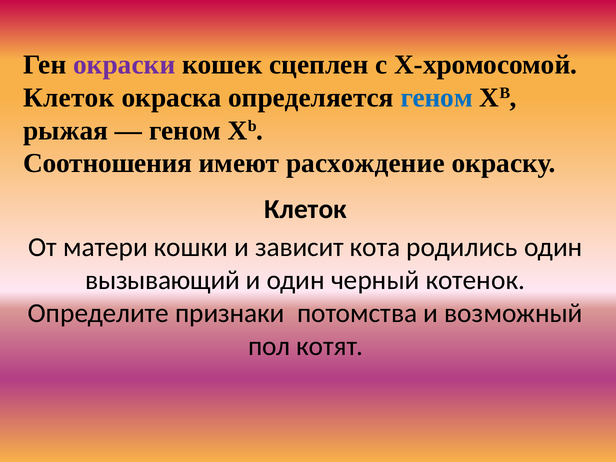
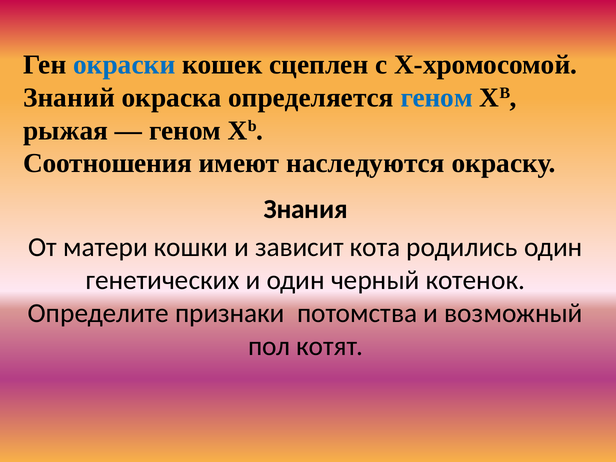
окраски colour: purple -> blue (124, 65)
Клеток: Клеток -> Знаний (69, 98)
расхождение: расхождение -> наследуются (365, 163)
Клеток: Клеток -> Знания (306, 209)
вызывающий: вызывающий -> генетических (162, 280)
